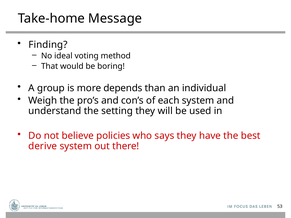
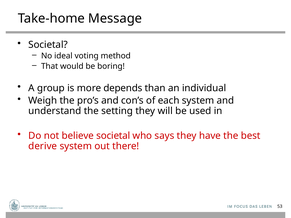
Finding: Finding -> Societal (48, 45)
believe policies: policies -> societal (113, 136)
